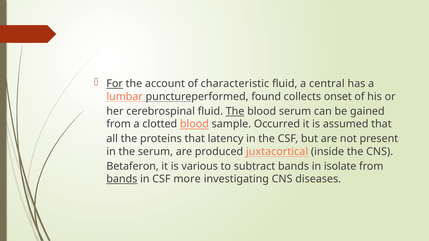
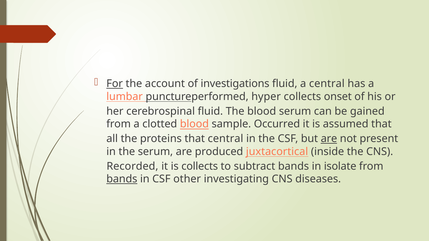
characteristic: characteristic -> investigations (235, 84)
found: found -> hyper (266, 97)
The underline: present -> none (235, 111)
that latency: latency -> central (226, 139)
are underline: none -> present (329, 139)
Betaferon: Betaferon -> Recorded (132, 166)
is various: various -> collects (200, 166)
more: more -> other (187, 179)
